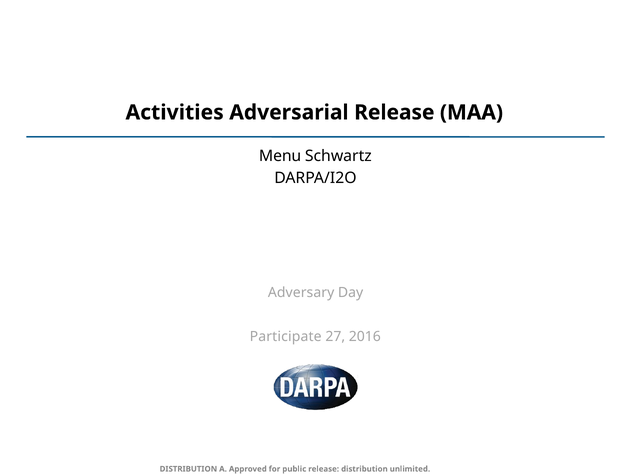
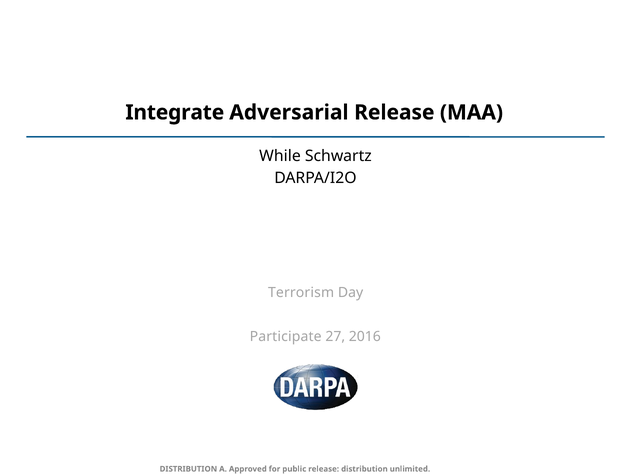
Activities: Activities -> Integrate (175, 112)
Menu: Menu -> While (280, 156)
Adversary: Adversary -> Terrorism (301, 292)
